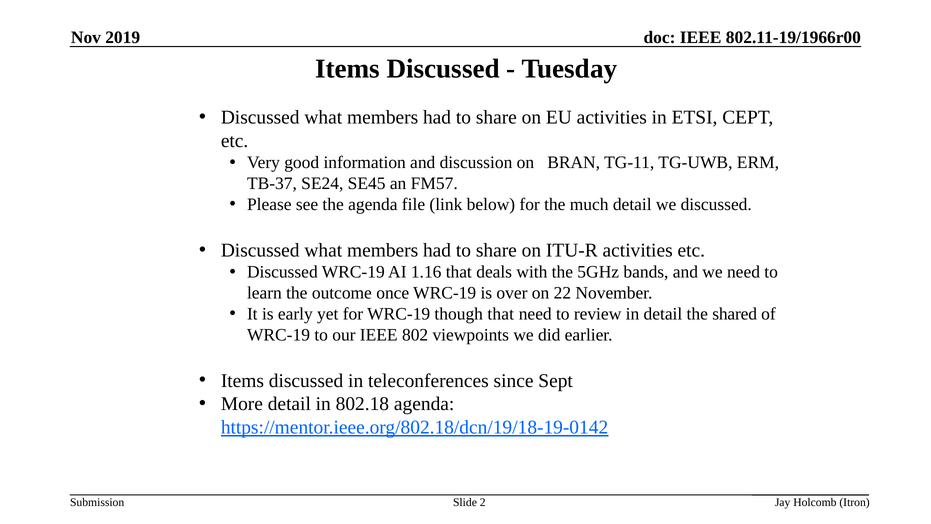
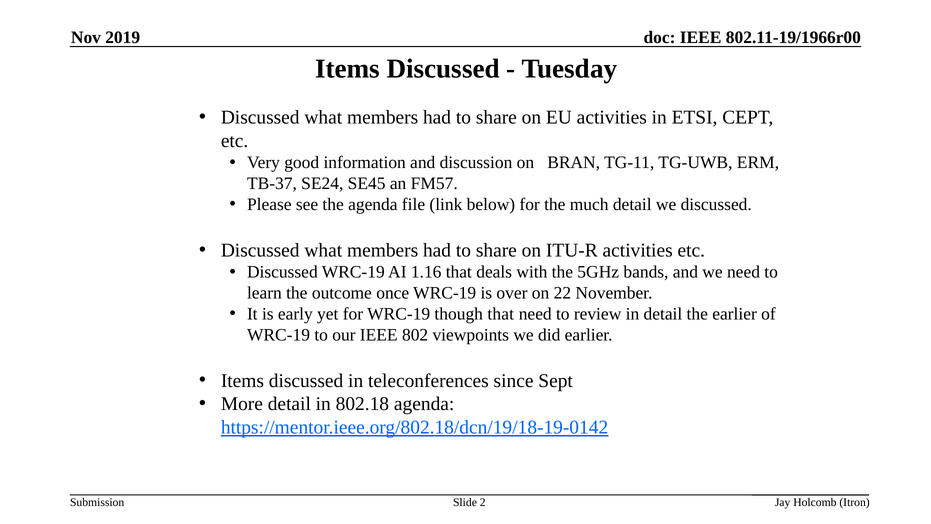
the shared: shared -> earlier (735, 314)
